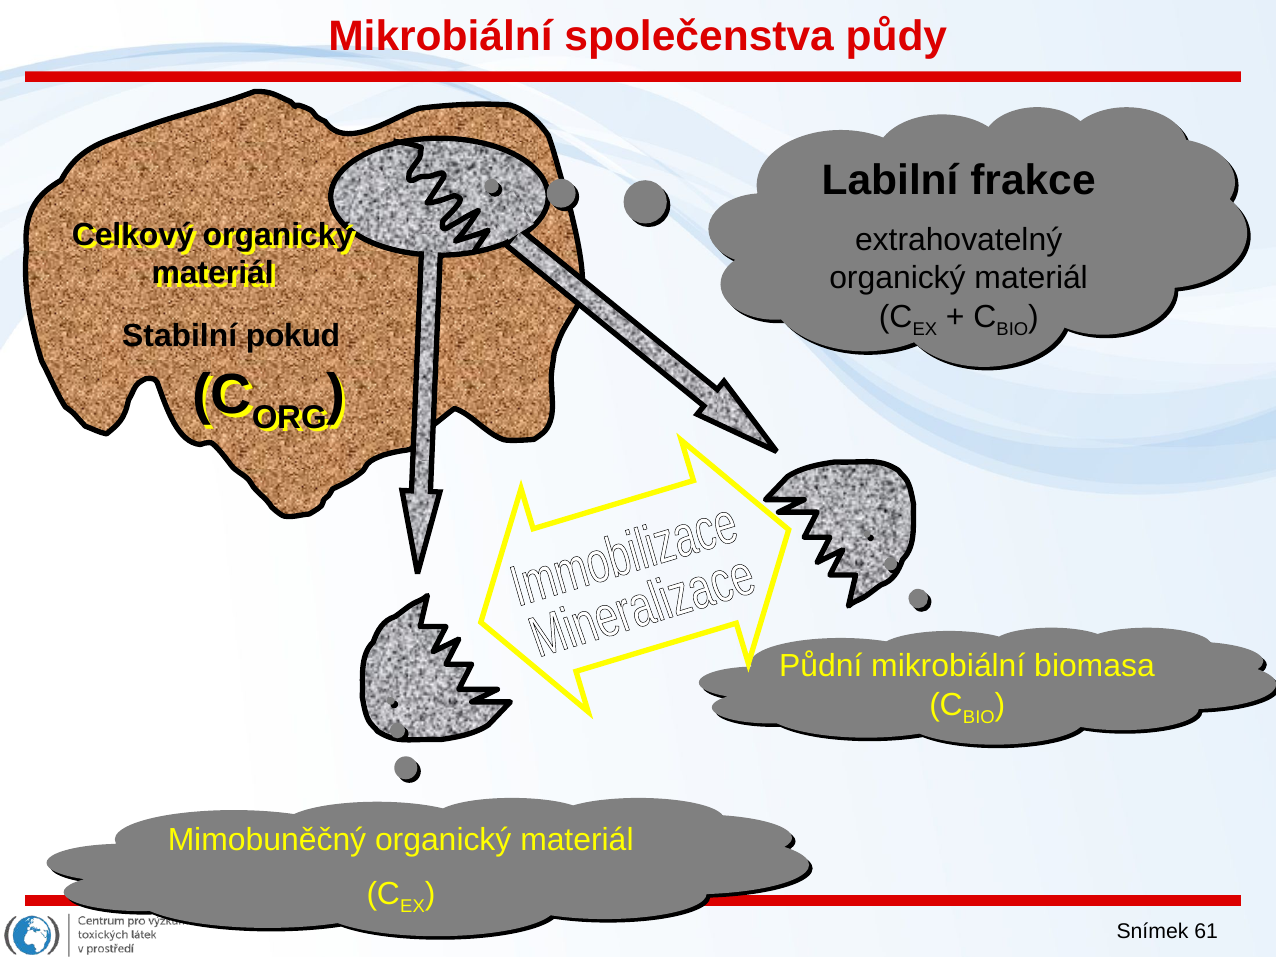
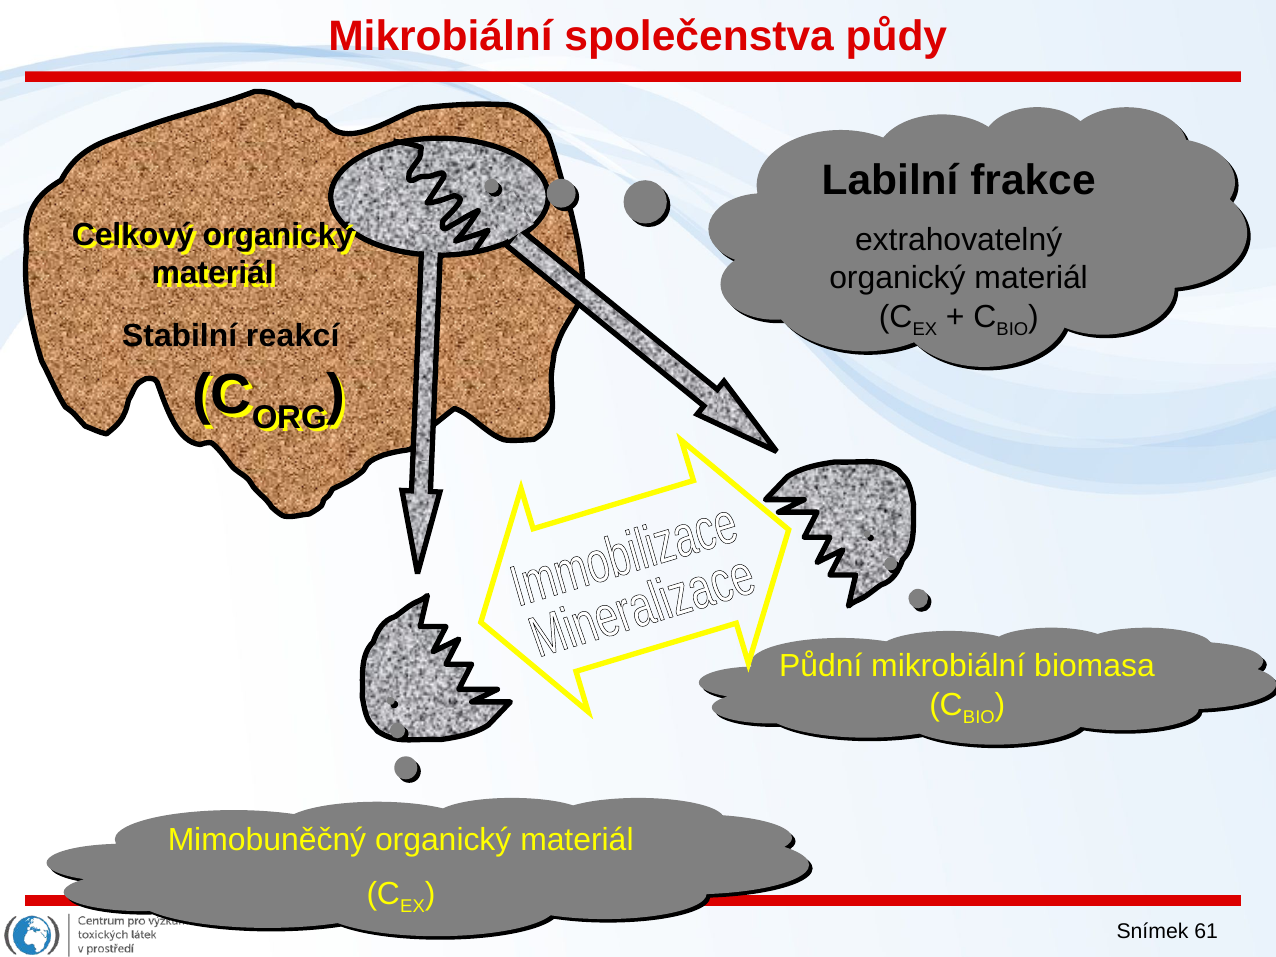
pokud: pokud -> reakcí (293, 336)
